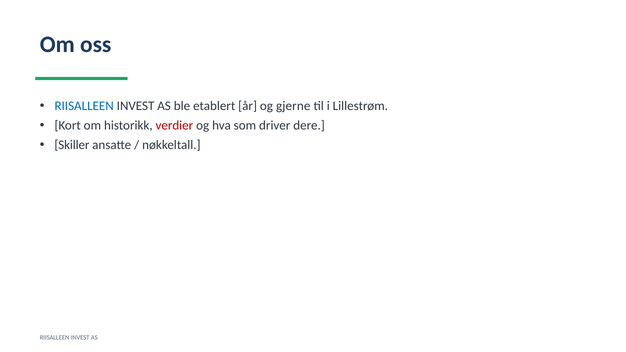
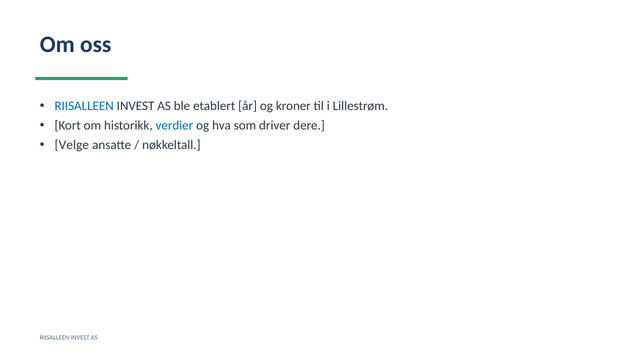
gjerne: gjerne -> kroner (293, 106)
verdier colour: red -> blue (174, 126)
Skiller: Skiller -> Velge (72, 145)
